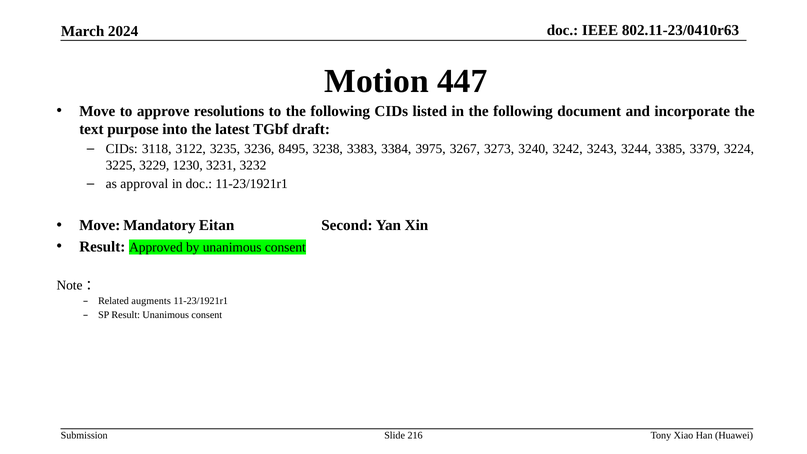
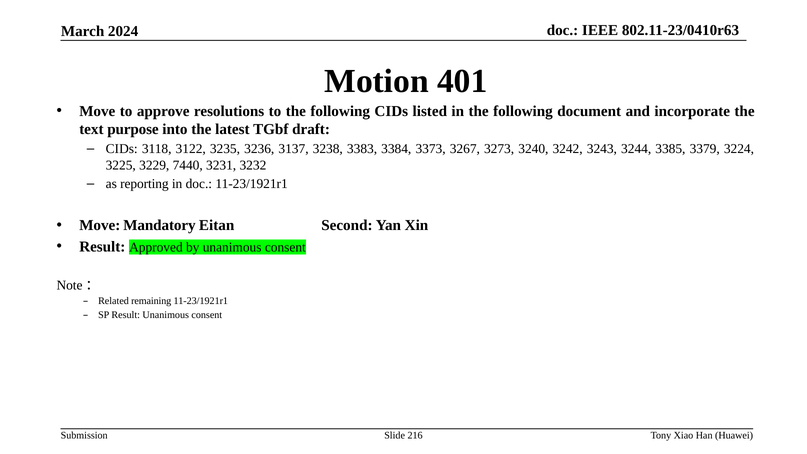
447: 447 -> 401 (462, 81)
8495: 8495 -> 3137 (294, 149)
3975: 3975 -> 3373 (431, 149)
1230: 1230 -> 7440 (188, 165)
approval: approval -> reporting (144, 184)
augments: augments -> remaining (151, 301)
